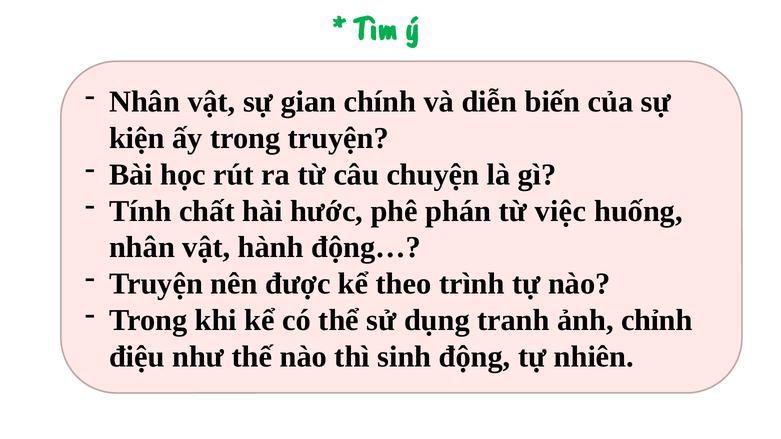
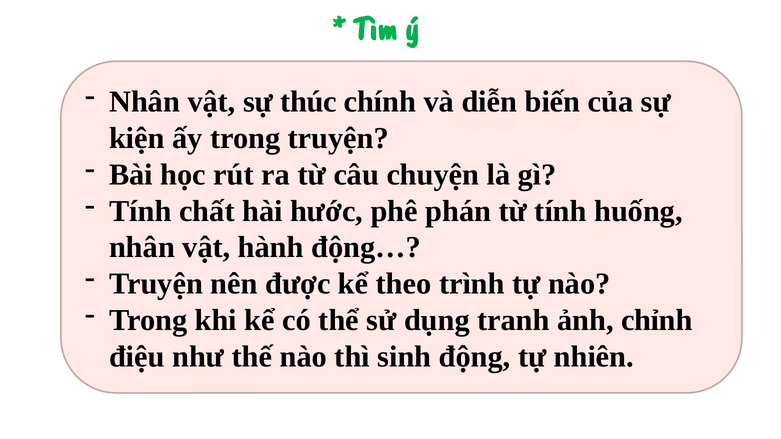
gian: gian -> thúc (309, 102)
từ việc: việc -> tính (561, 211)
